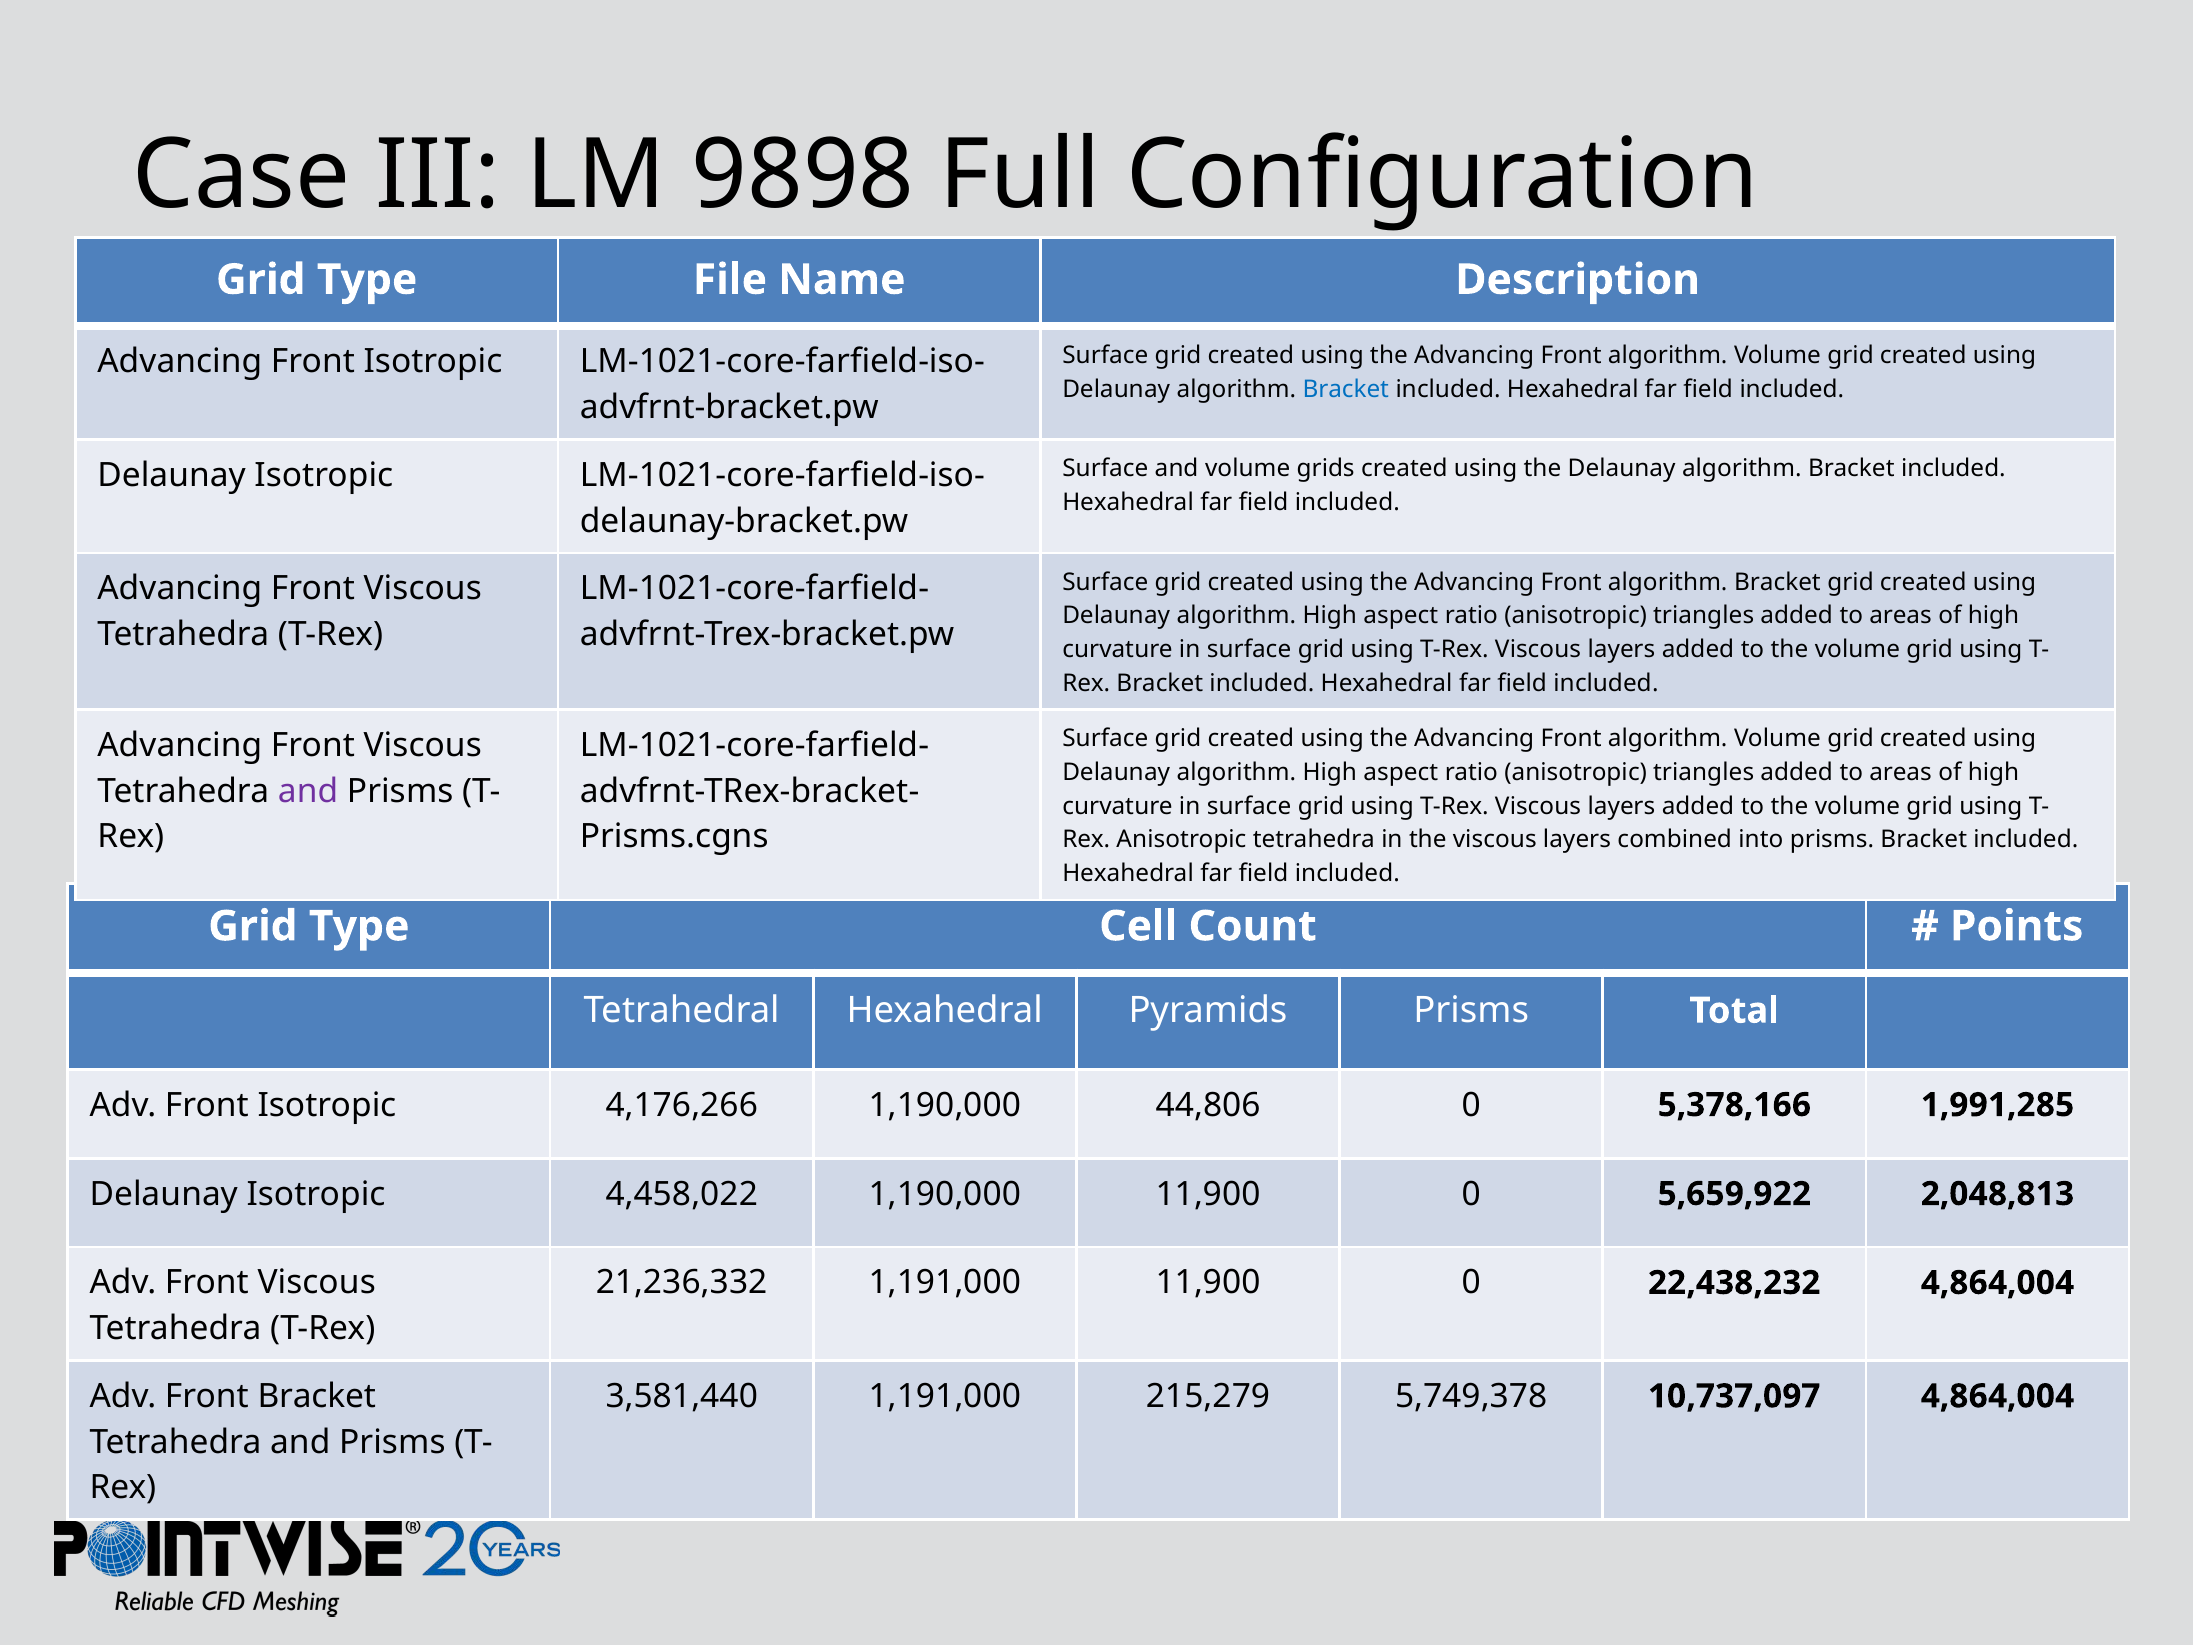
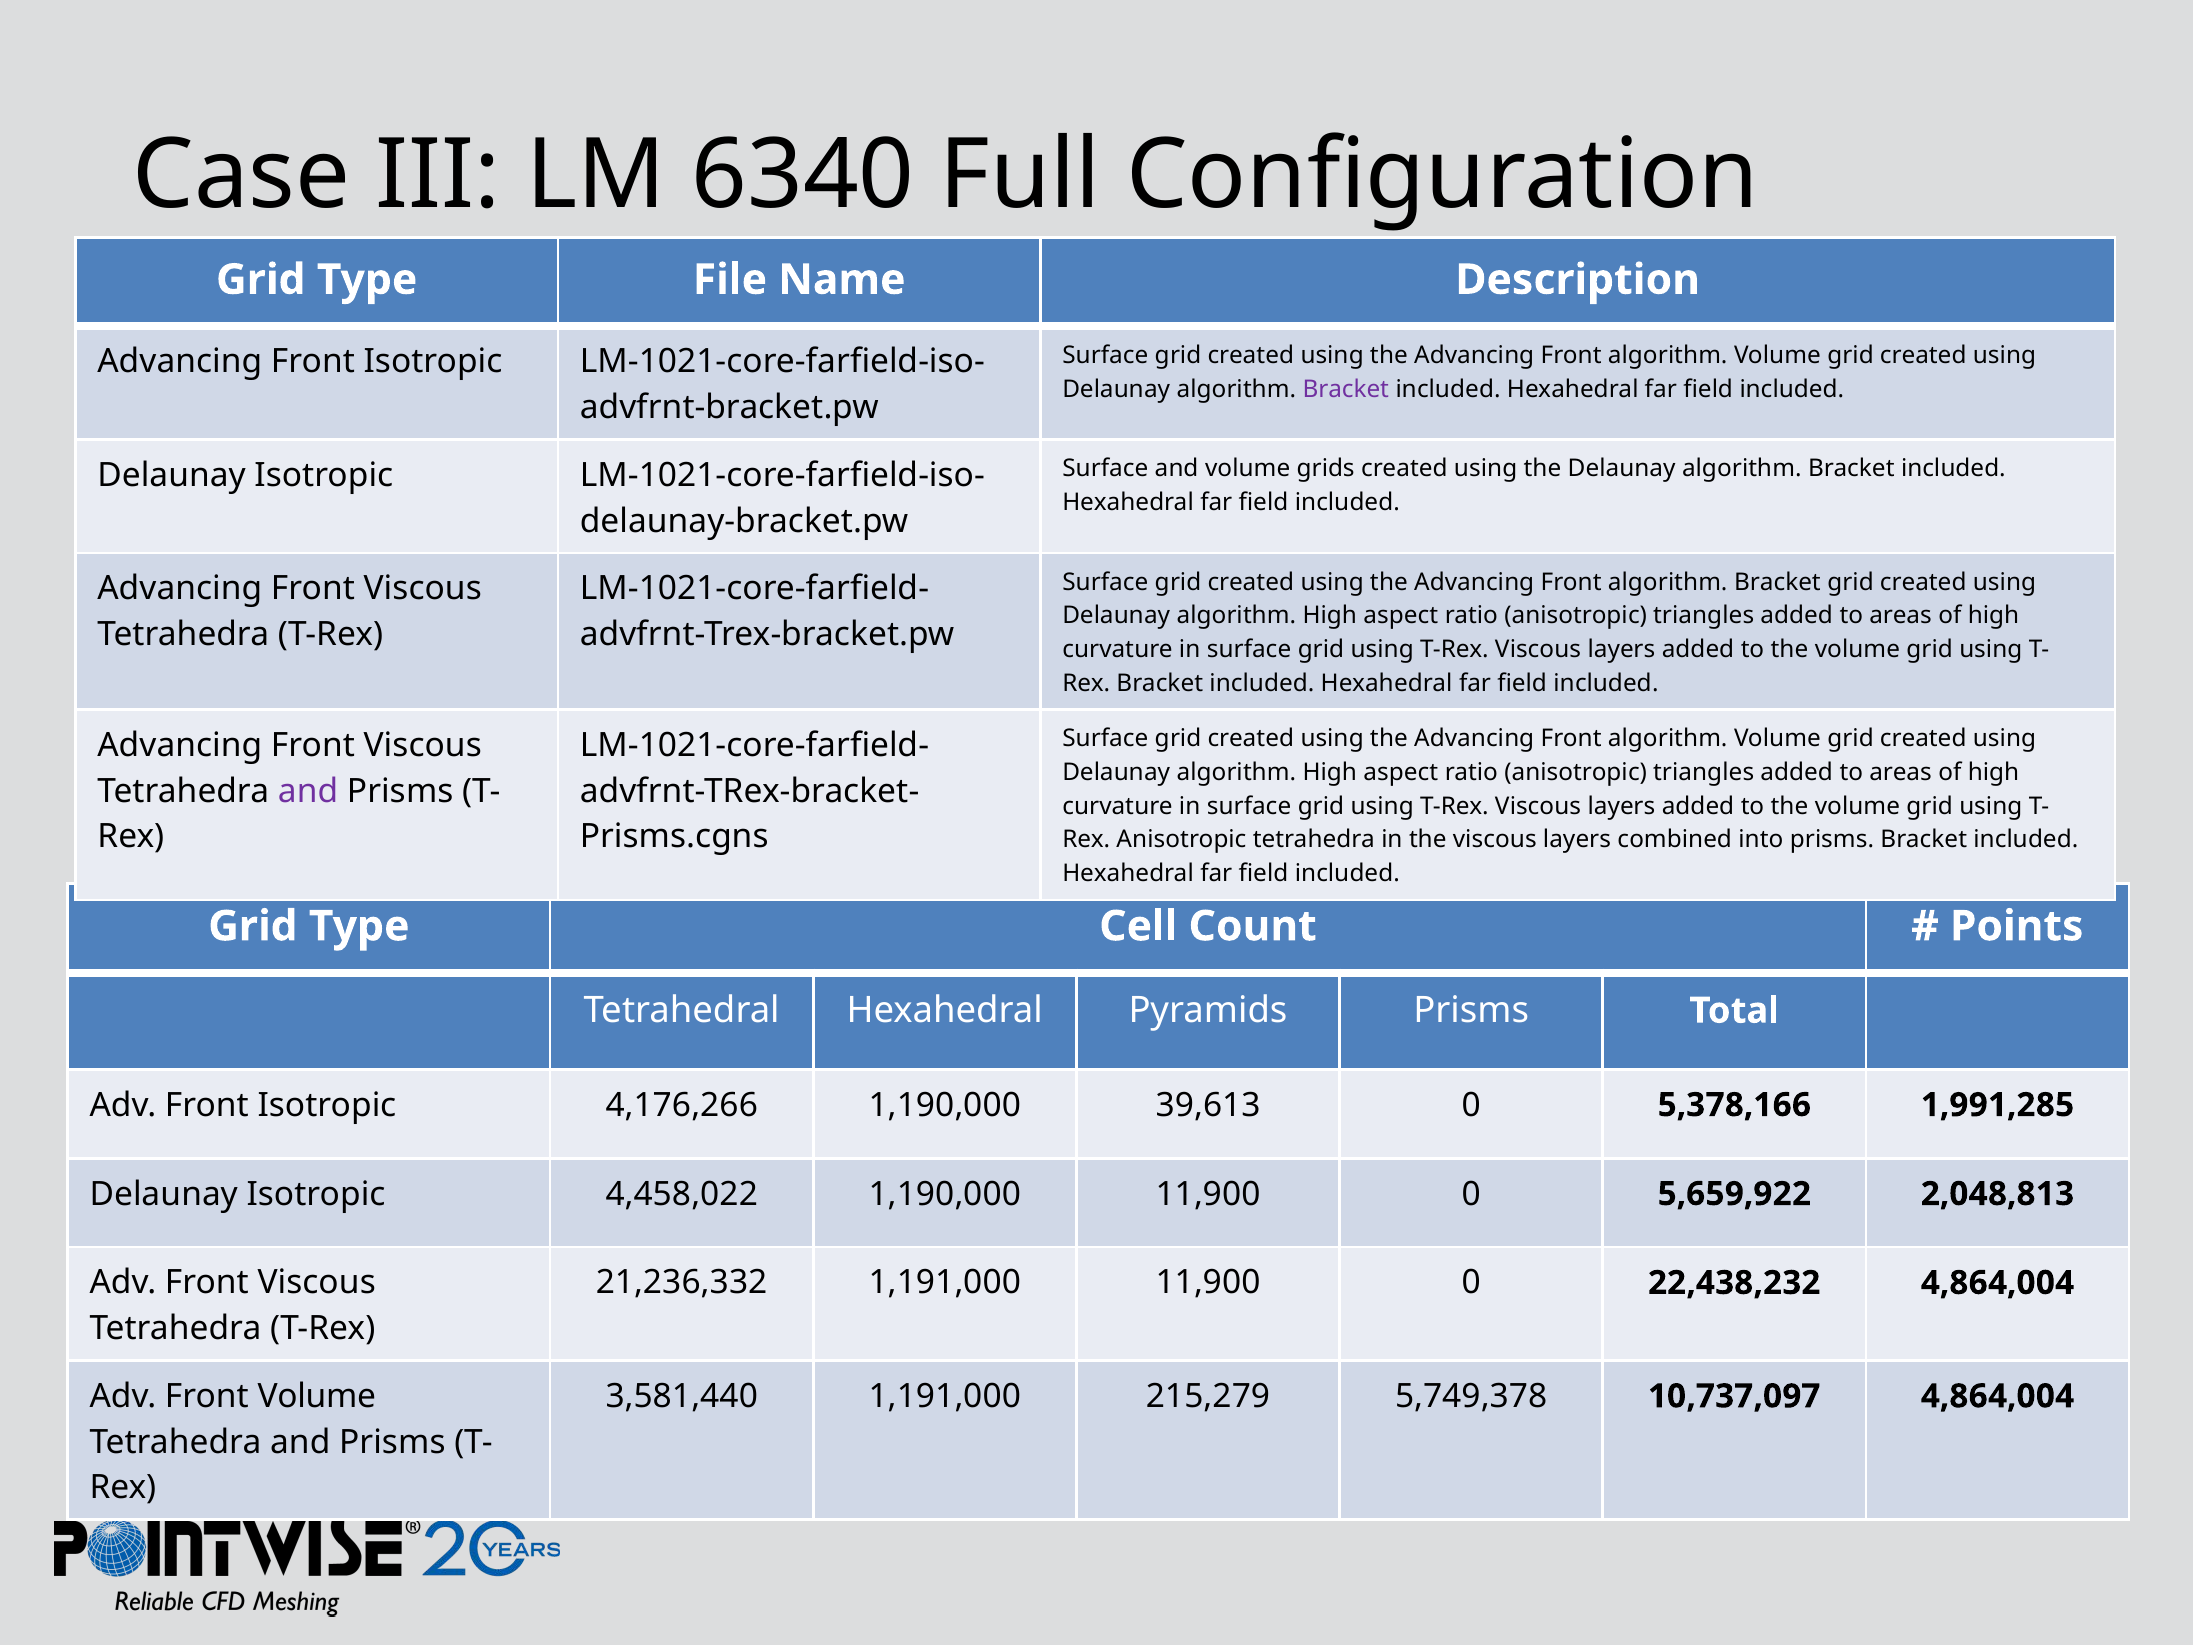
9898: 9898 -> 6340 (803, 175)
Bracket colour: blue -> purple (1346, 389)
44,806: 44,806 -> 39,613 (1208, 1105)
Front Bracket: Bracket -> Volume (317, 1396)
